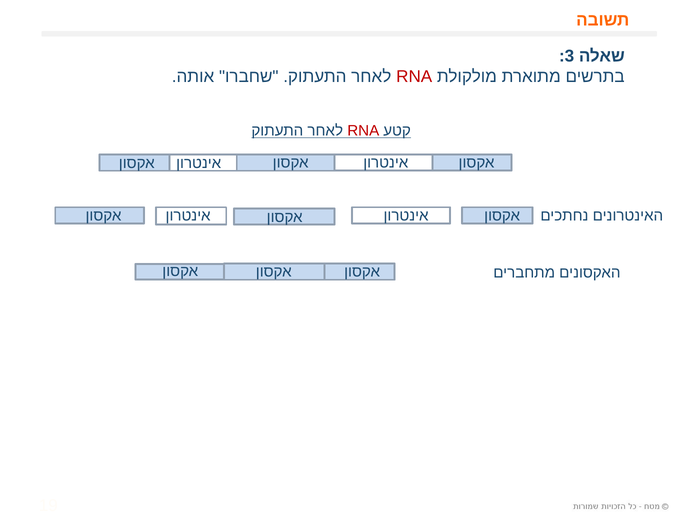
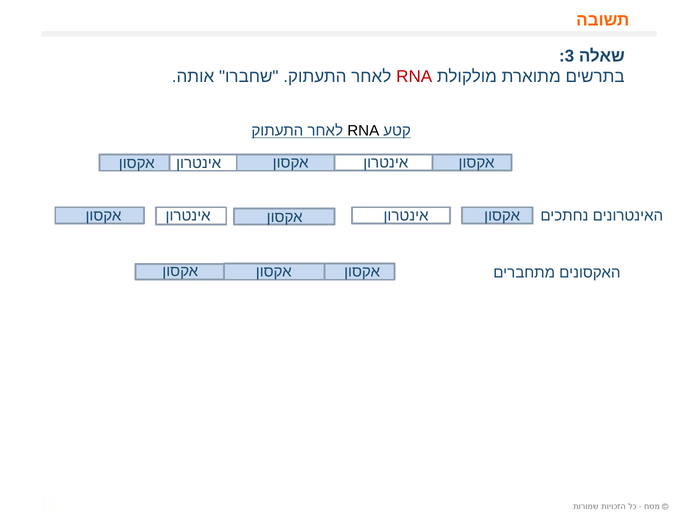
RNA colour: red -> black (363, 131)
